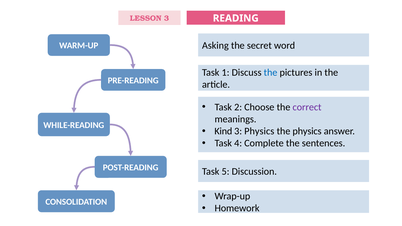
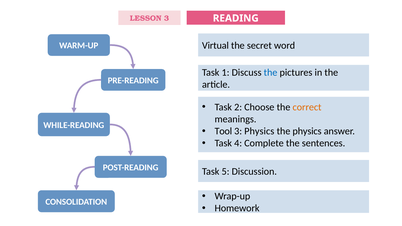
Asking: Asking -> Virtual (215, 46)
correct colour: purple -> orange (307, 107)
Kind: Kind -> Tool (223, 131)
